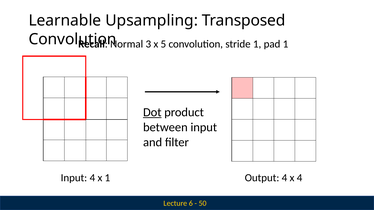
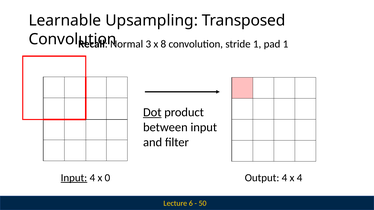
5: 5 -> 8 (163, 44)
Input underline: none -> present (74, 178)
x 1: 1 -> 0 (107, 178)
